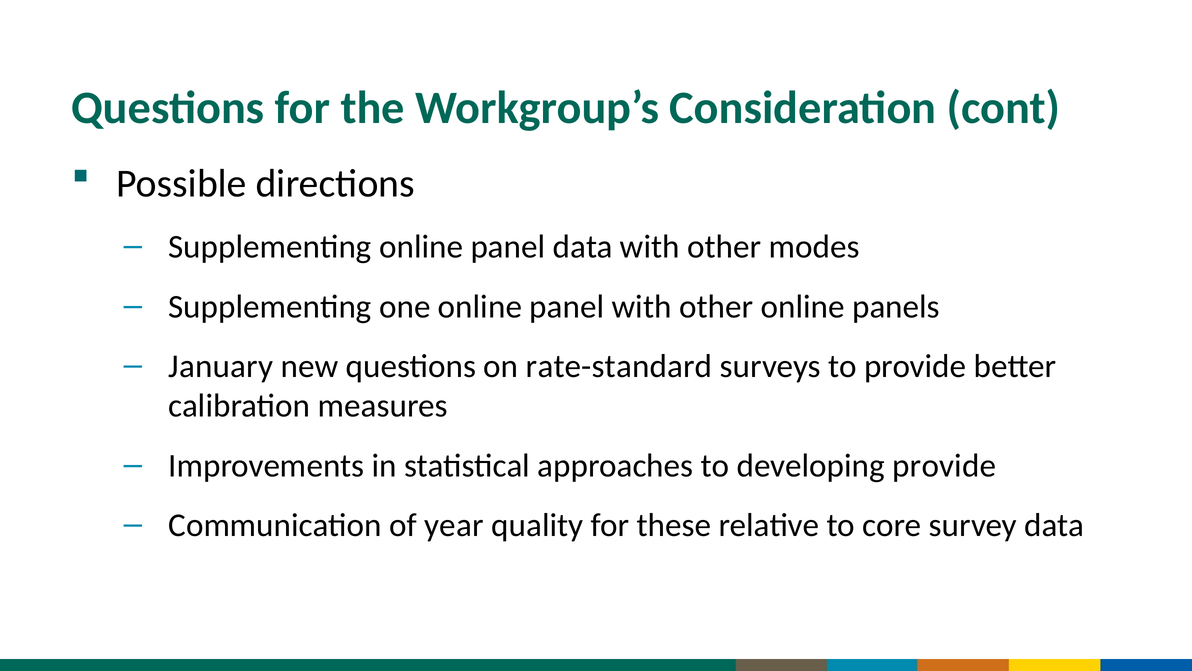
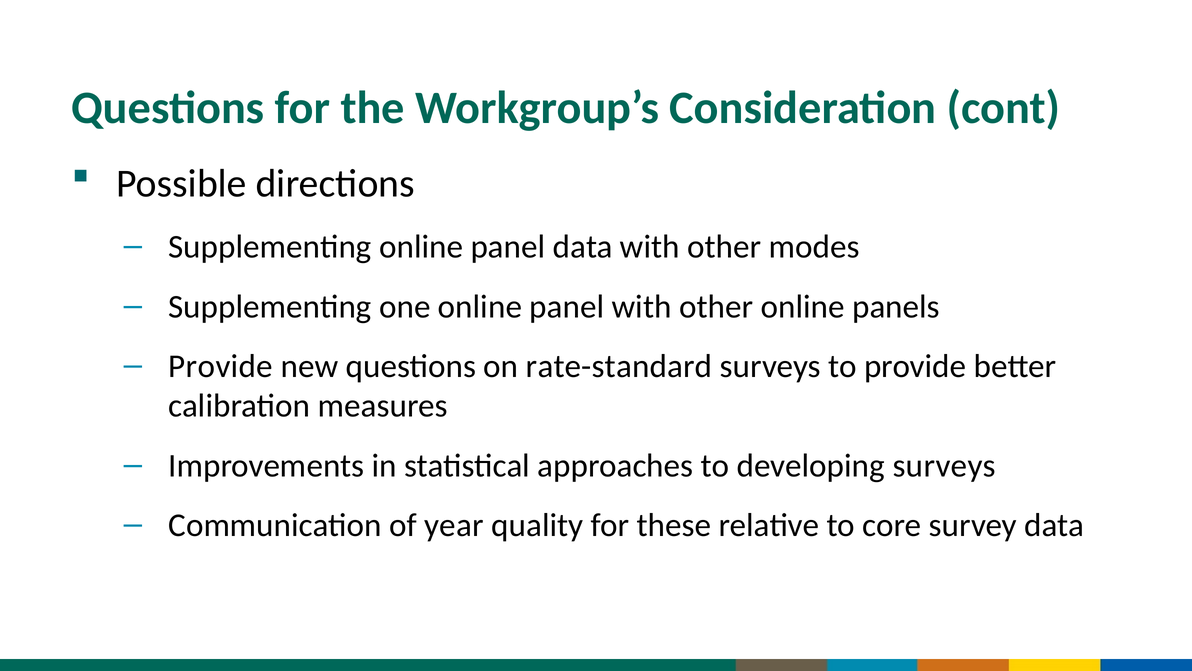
January: January -> Provide (221, 366)
developing provide: provide -> surveys (944, 465)
